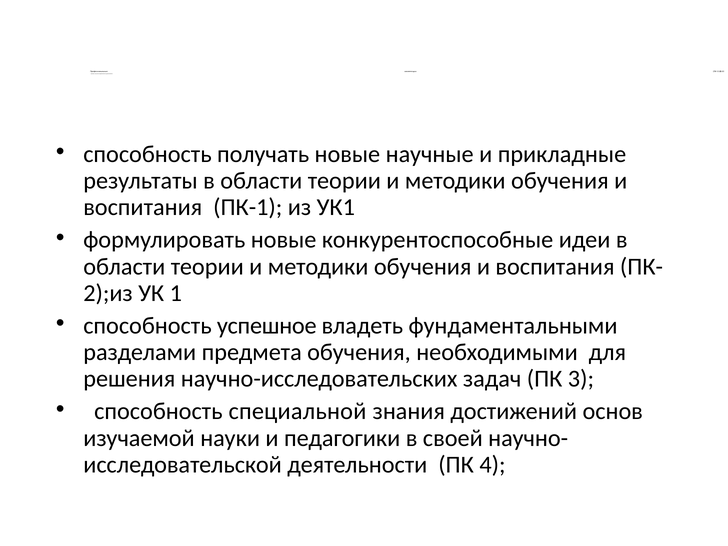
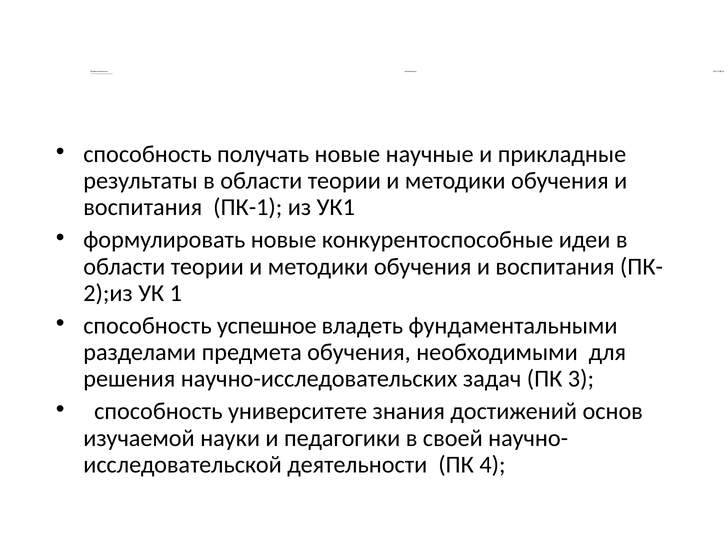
специальной: специальной -> университете (298, 411)
